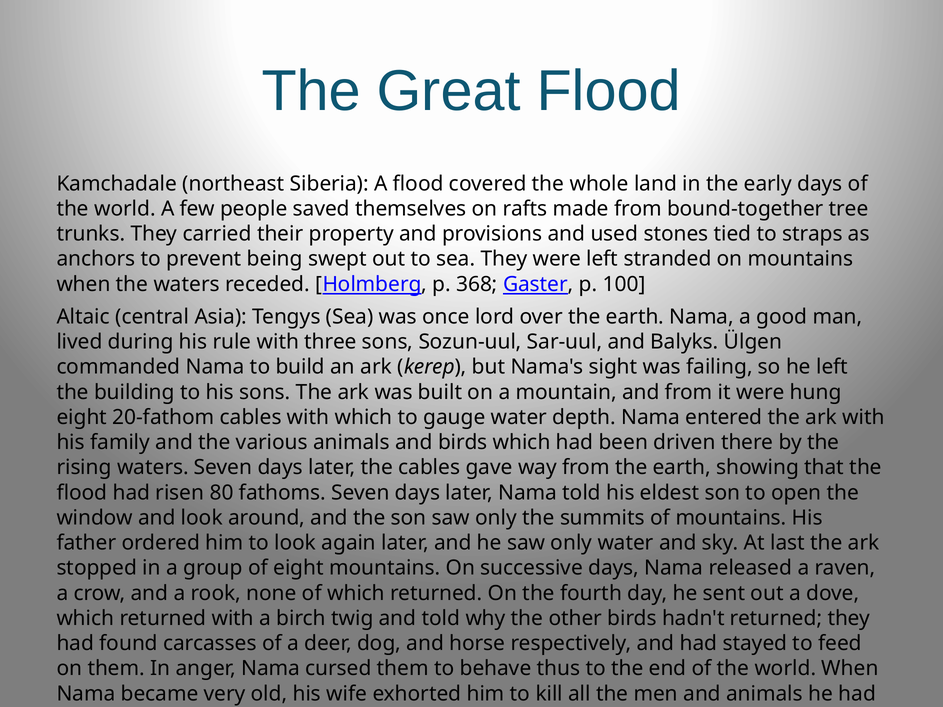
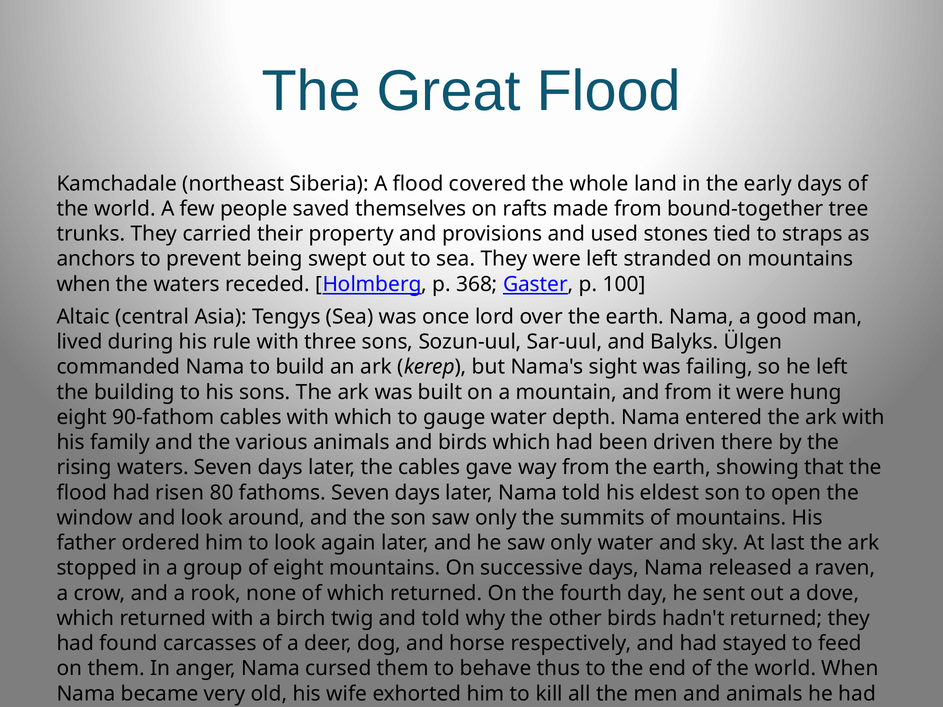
20-fathom: 20-fathom -> 90-fathom (163, 417)
